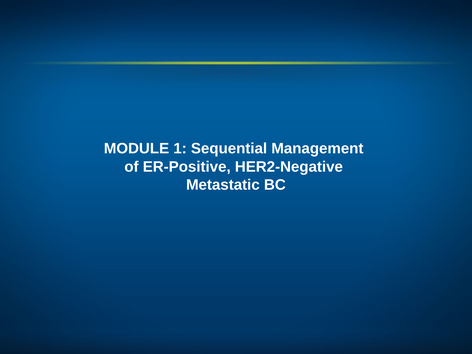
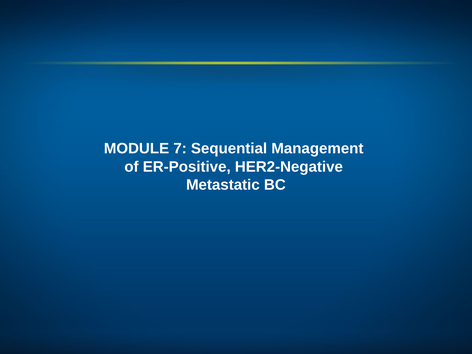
1: 1 -> 7 (180, 149)
